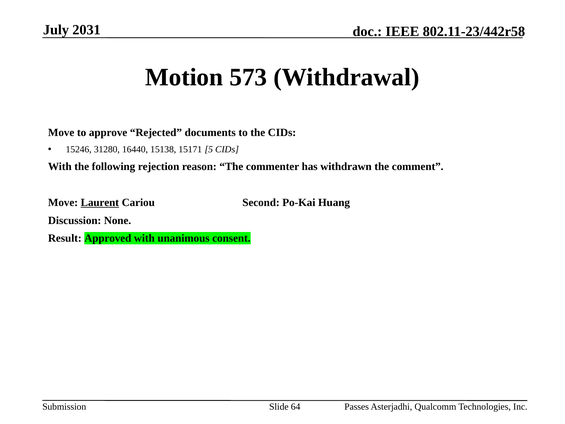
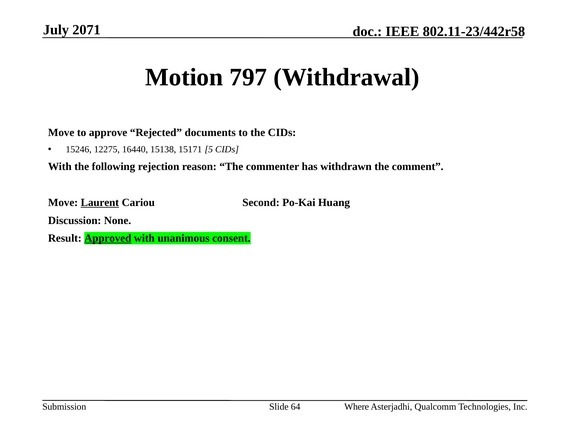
2031: 2031 -> 2071 (87, 30)
573: 573 -> 797 (248, 77)
31280: 31280 -> 12275 (107, 149)
Approved underline: none -> present (108, 238)
Passes: Passes -> Where (357, 406)
